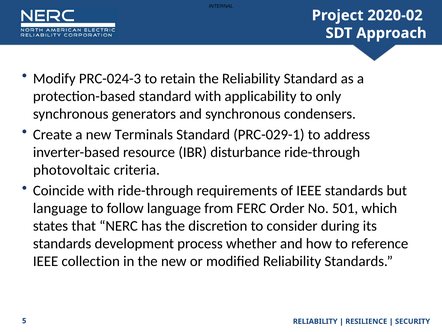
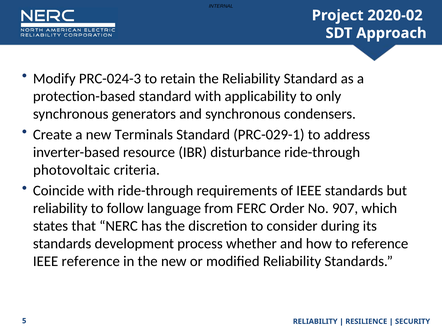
language: language -> reliability (60, 208)
501: 501 -> 907 (345, 208)
IEEE collection: collection -> reference (91, 261)
